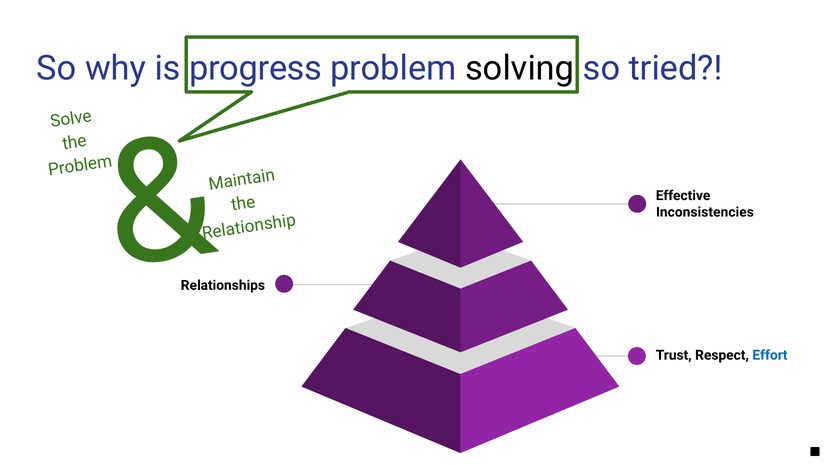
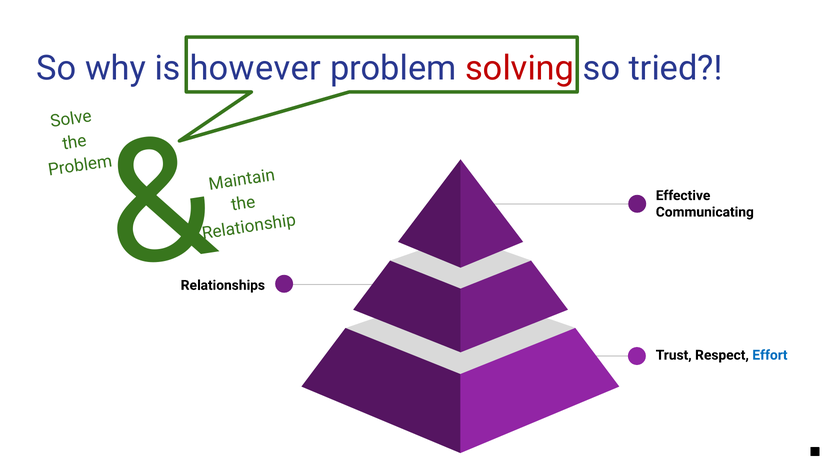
progress: progress -> however (255, 68)
solving colour: black -> red (520, 68)
Inconsistencies: Inconsistencies -> Communicating (705, 212)
